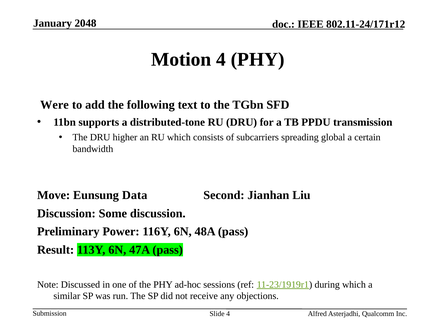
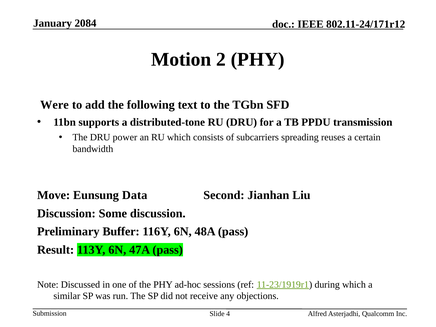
2048: 2048 -> 2084 (86, 23)
Motion 4: 4 -> 2 (221, 59)
higher: higher -> power (125, 137)
global: global -> reuses (333, 137)
Power: Power -> Buffer (121, 232)
